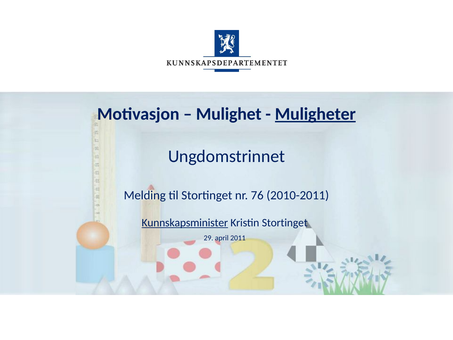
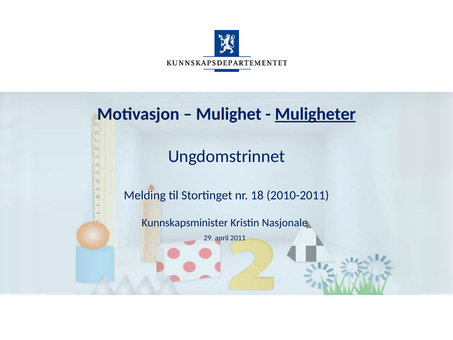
76: 76 -> 18 (257, 195)
Kunnskapsminister underline: present -> none (185, 223)
Kristin Stortinget: Stortinget -> Nasjonale (285, 223)
